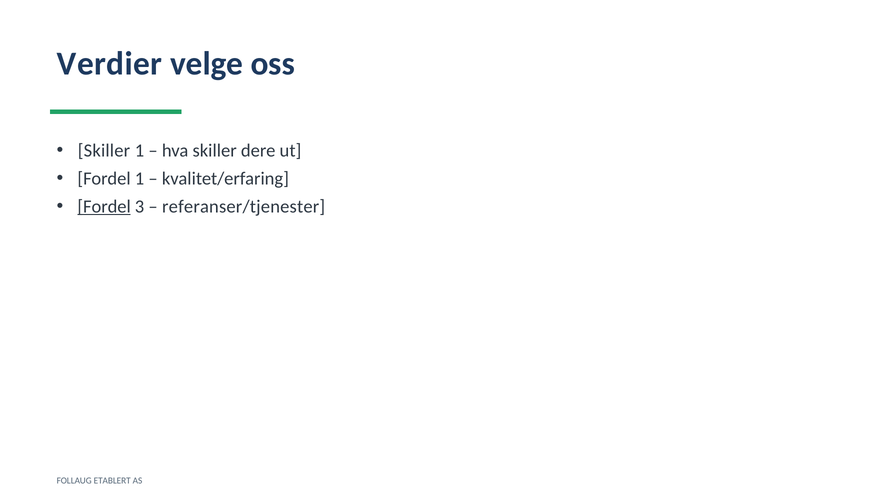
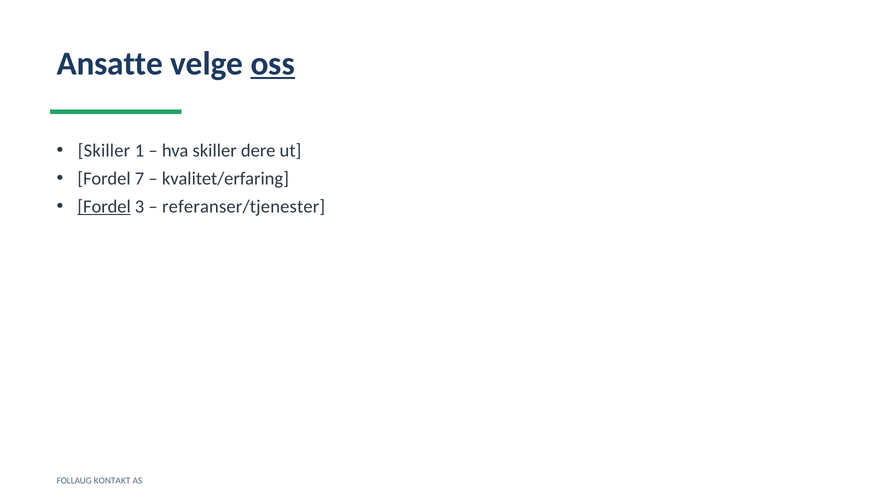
Verdier: Verdier -> Ansatte (110, 64)
oss underline: none -> present (273, 64)
Fordel 1: 1 -> 7 (140, 179)
ETABLERT: ETABLERT -> KONTAKT (112, 480)
